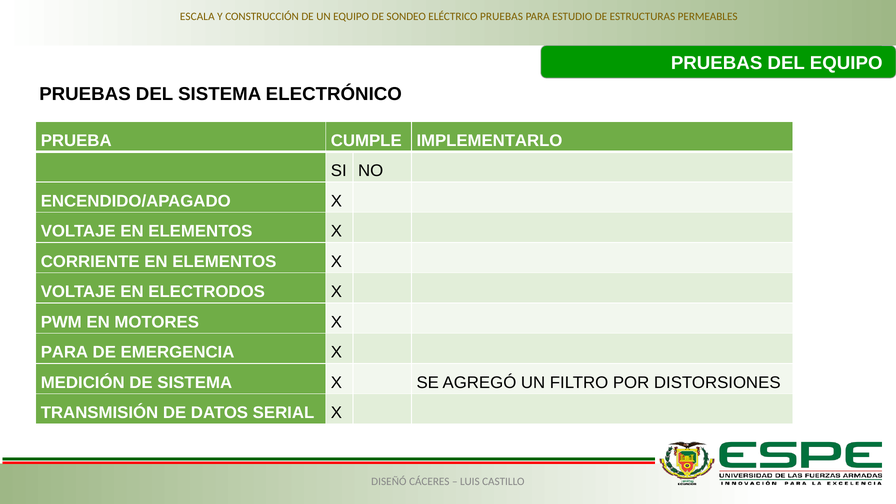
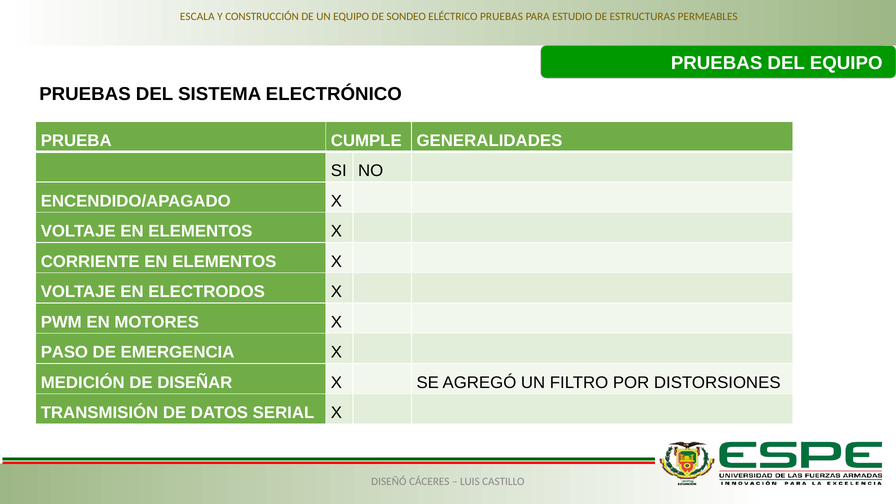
IMPLEMENTARLO: IMPLEMENTARLO -> GENERALIDADES (489, 140)
PARA: PARA -> PASO (64, 352)
DE SISTEMA: SISTEMA -> DISEÑAR (195, 383)
